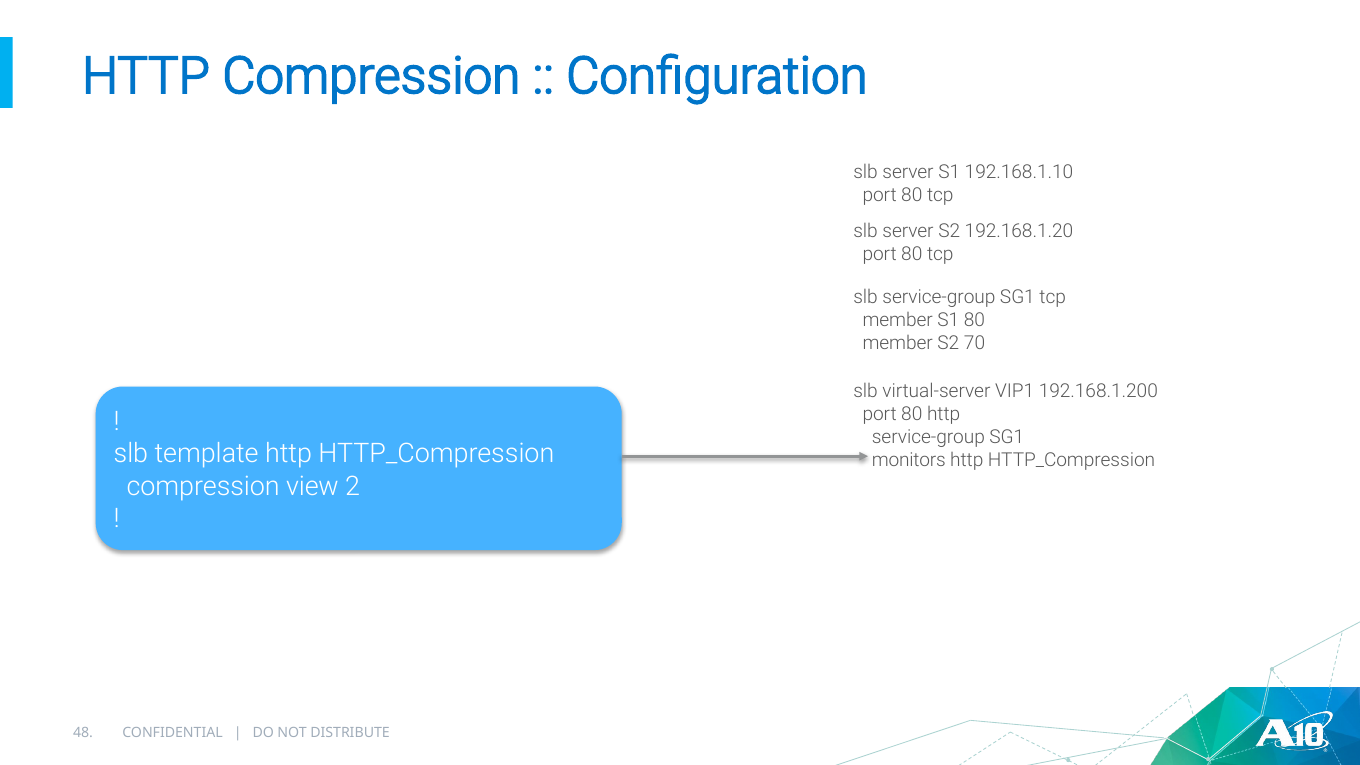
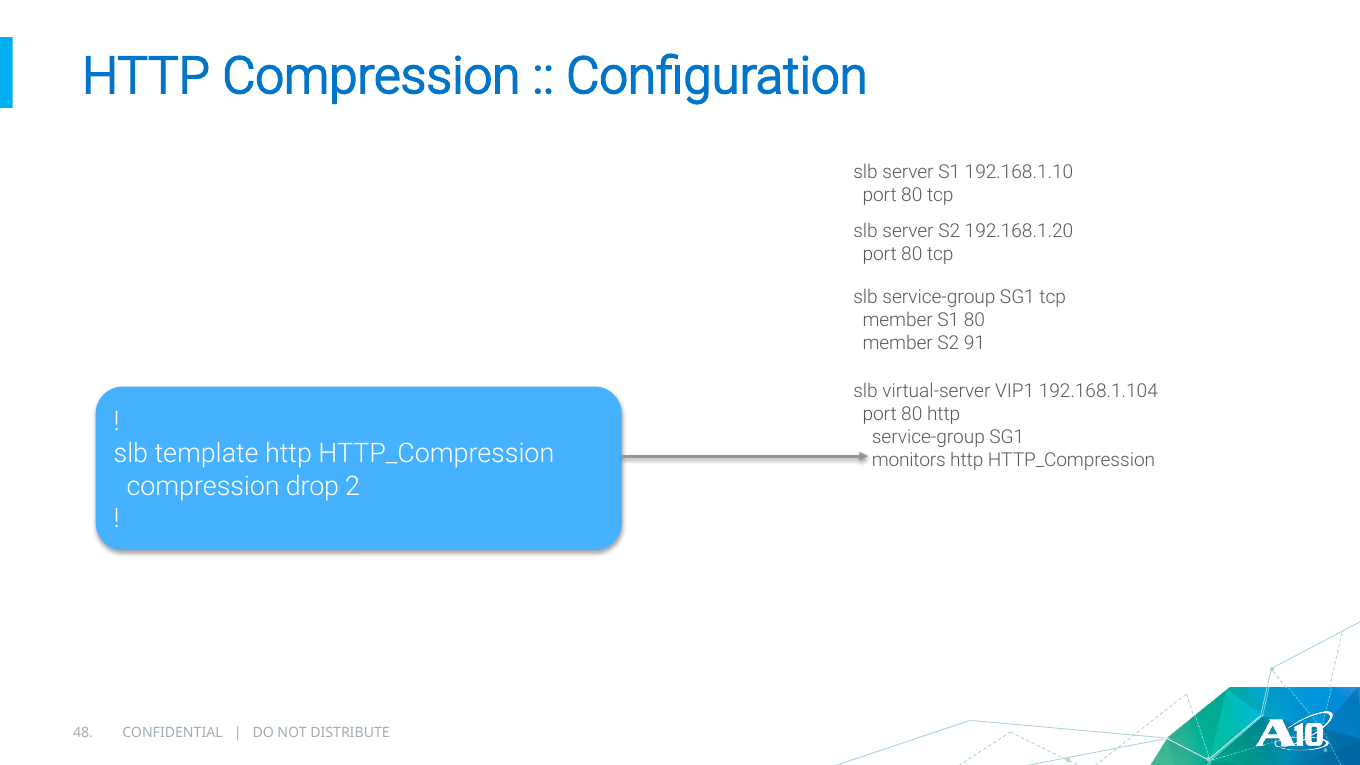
70: 70 -> 91 (975, 343)
192.168.1.200: 192.168.1.200 -> 192.168.1.104 (1098, 391)
view: view -> drop (313, 486)
